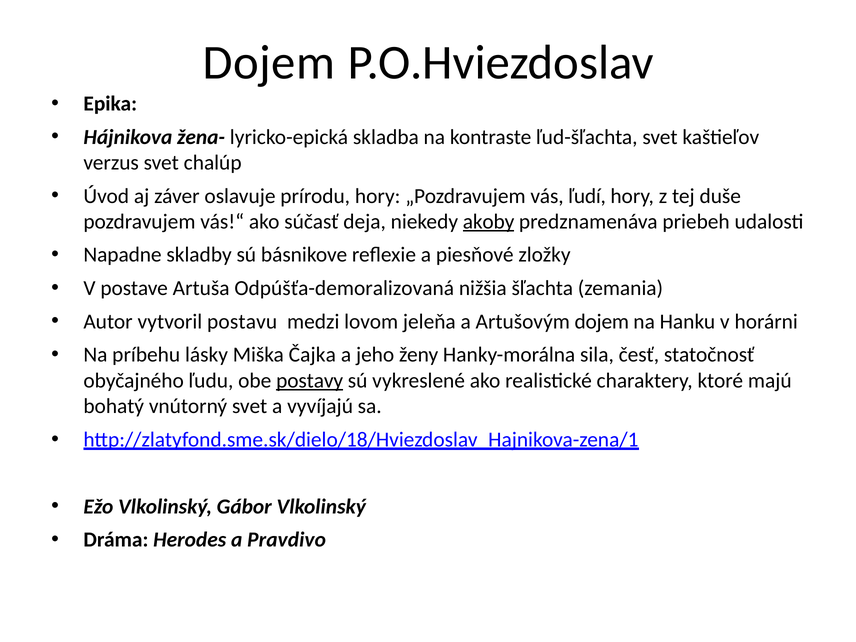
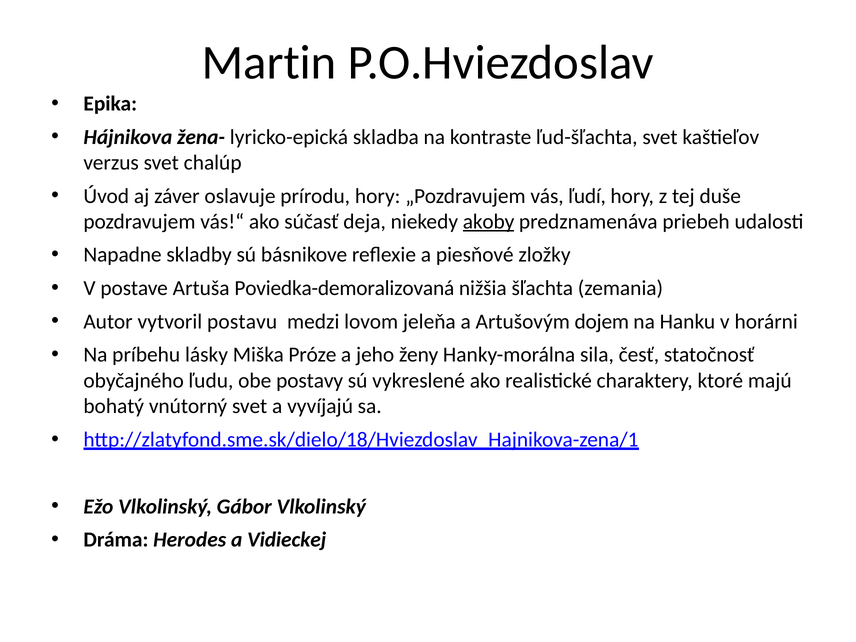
Dojem: Dojem -> Martin (269, 63)
Odpúšťa-demoralizovaná: Odpúšťa-demoralizovaná -> Poviedka-demoralizovaná (344, 288)
Čajka: Čajka -> Próze (312, 355)
postavy underline: present -> none (310, 380)
Pravdivo: Pravdivo -> Vidieckej (287, 540)
